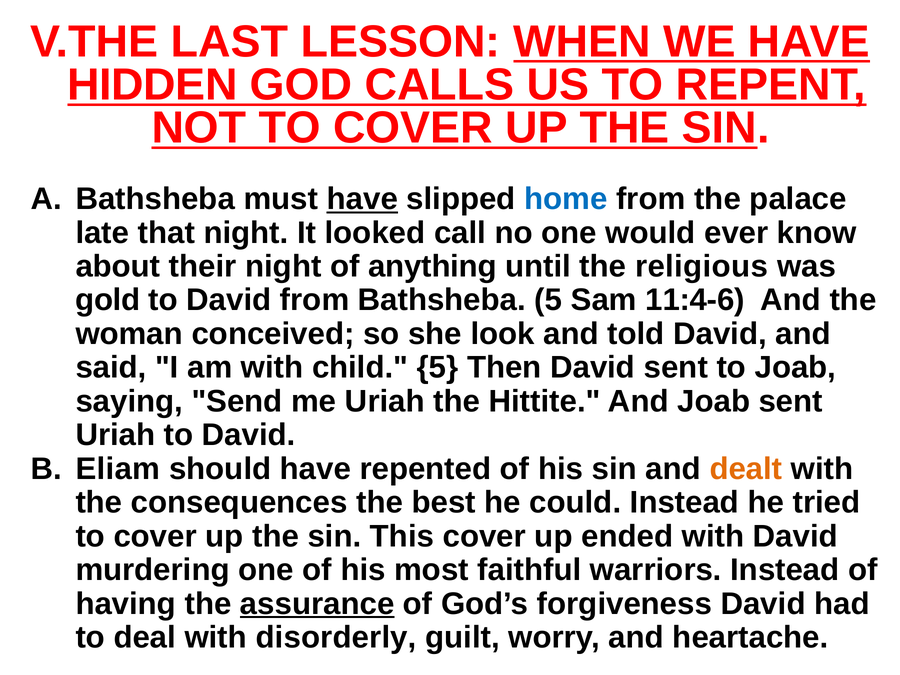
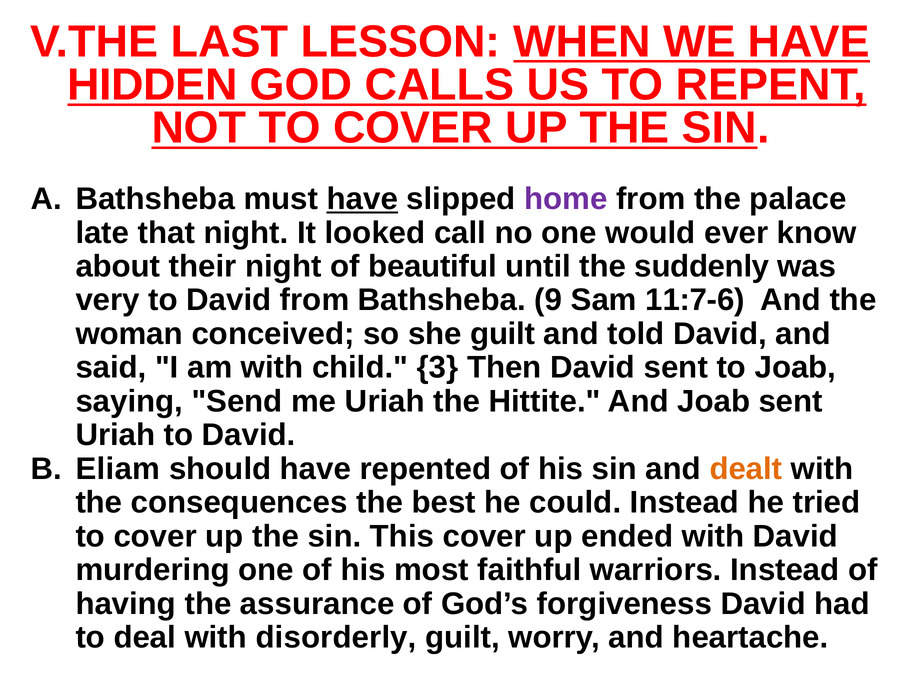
home colour: blue -> purple (566, 199)
anything: anything -> beautiful (432, 266)
religious: religious -> suddenly (702, 266)
gold: gold -> very (108, 300)
Bathsheba 5: 5 -> 9 (548, 300)
11:4-6: 11:4-6 -> 11:7-6 (695, 300)
she look: look -> guilt (503, 334)
child 5: 5 -> 3 (438, 368)
assurance underline: present -> none (317, 604)
